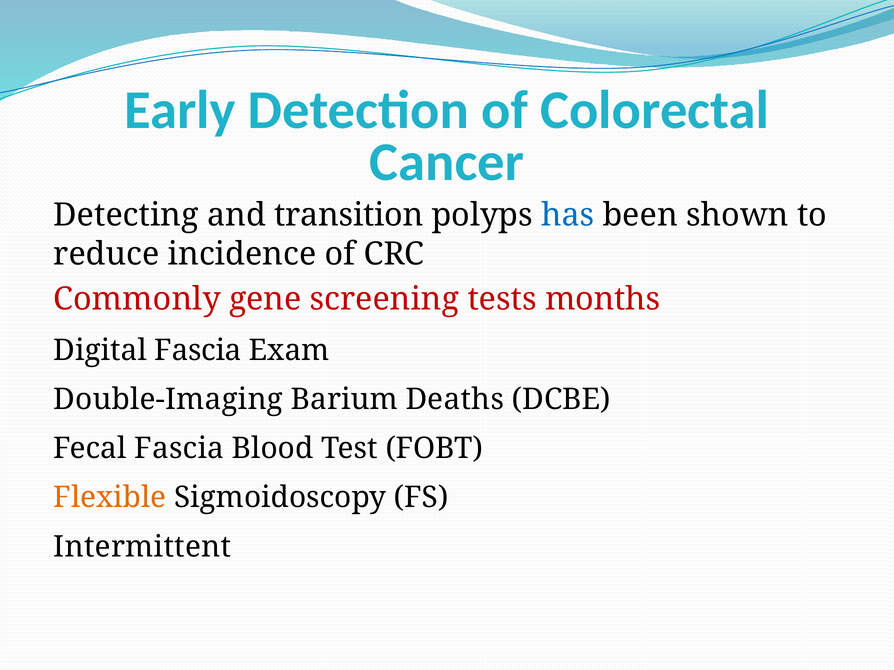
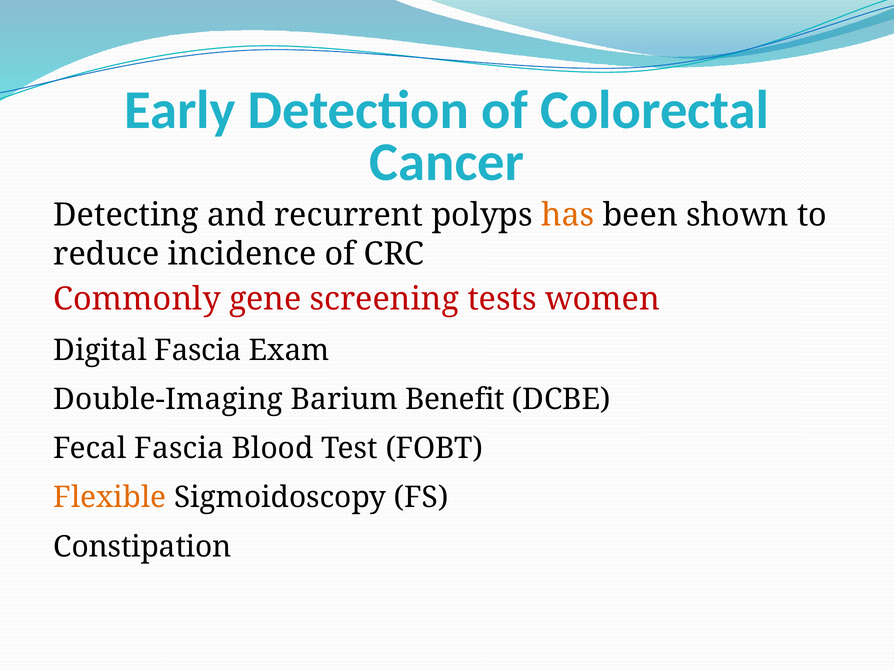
transition: transition -> recurrent (349, 215)
has colour: blue -> orange (568, 215)
months: months -> women (603, 299)
Deaths: Deaths -> Benefit (455, 400)
Intermittent: Intermittent -> Constipation (143, 547)
